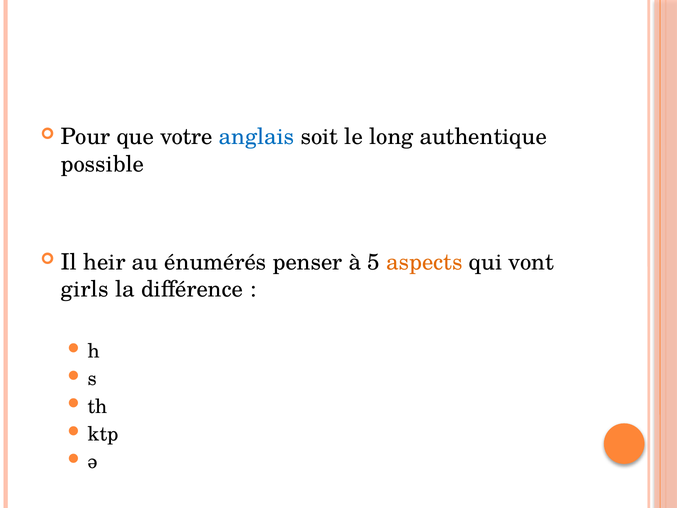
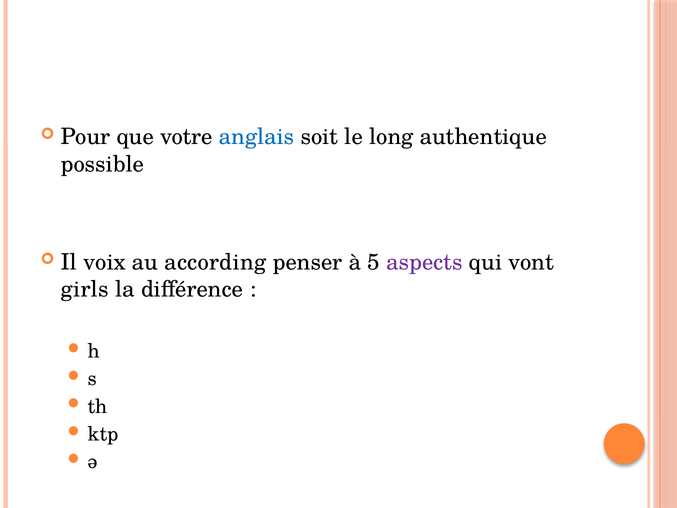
heir: heir -> voix (105, 262)
énumérés: énumérés -> according (215, 262)
aspects colour: orange -> purple (425, 262)
